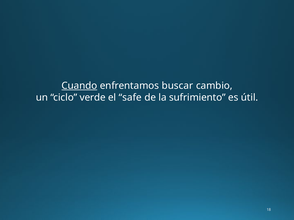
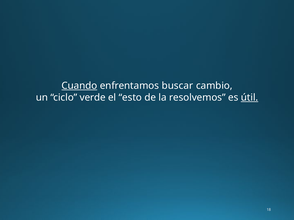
safe: safe -> esto (130, 98)
sufrimiento: sufrimiento -> resolvemos (197, 98)
útil underline: none -> present (250, 98)
